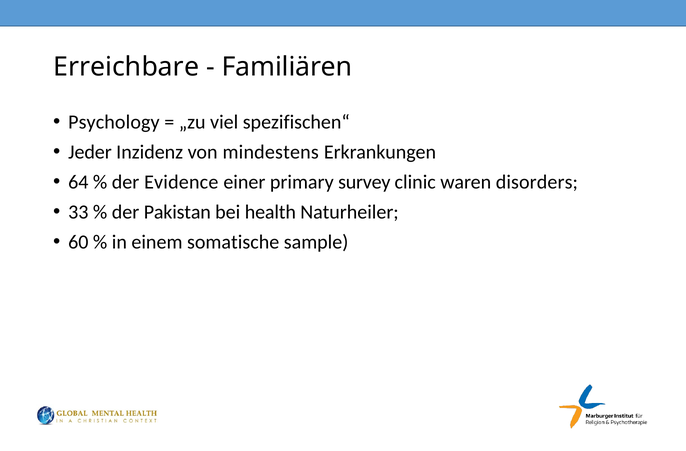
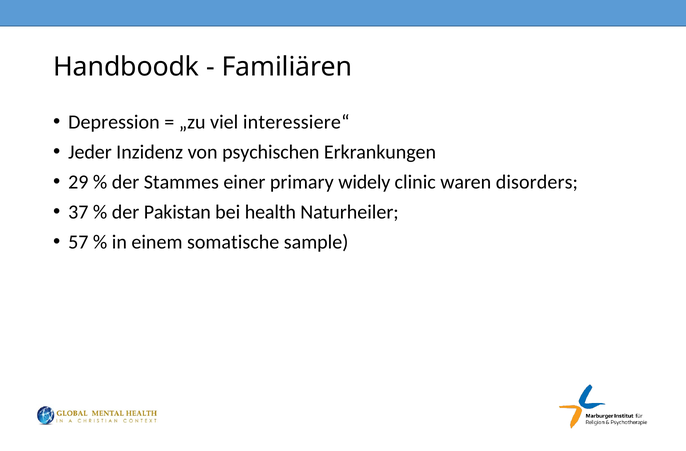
Erreichbare: Erreichbare -> Handboodk (126, 67)
Psychology: Psychology -> Depression (114, 122)
spezifischen“: spezifischen“ -> interessiere“ (296, 122)
mindestens: mindestens -> psychischen (271, 152)
64: 64 -> 29 (78, 182)
Evidence: Evidence -> Stammes (181, 182)
survey: survey -> widely (364, 182)
33: 33 -> 37 (78, 212)
60: 60 -> 57 (78, 242)
